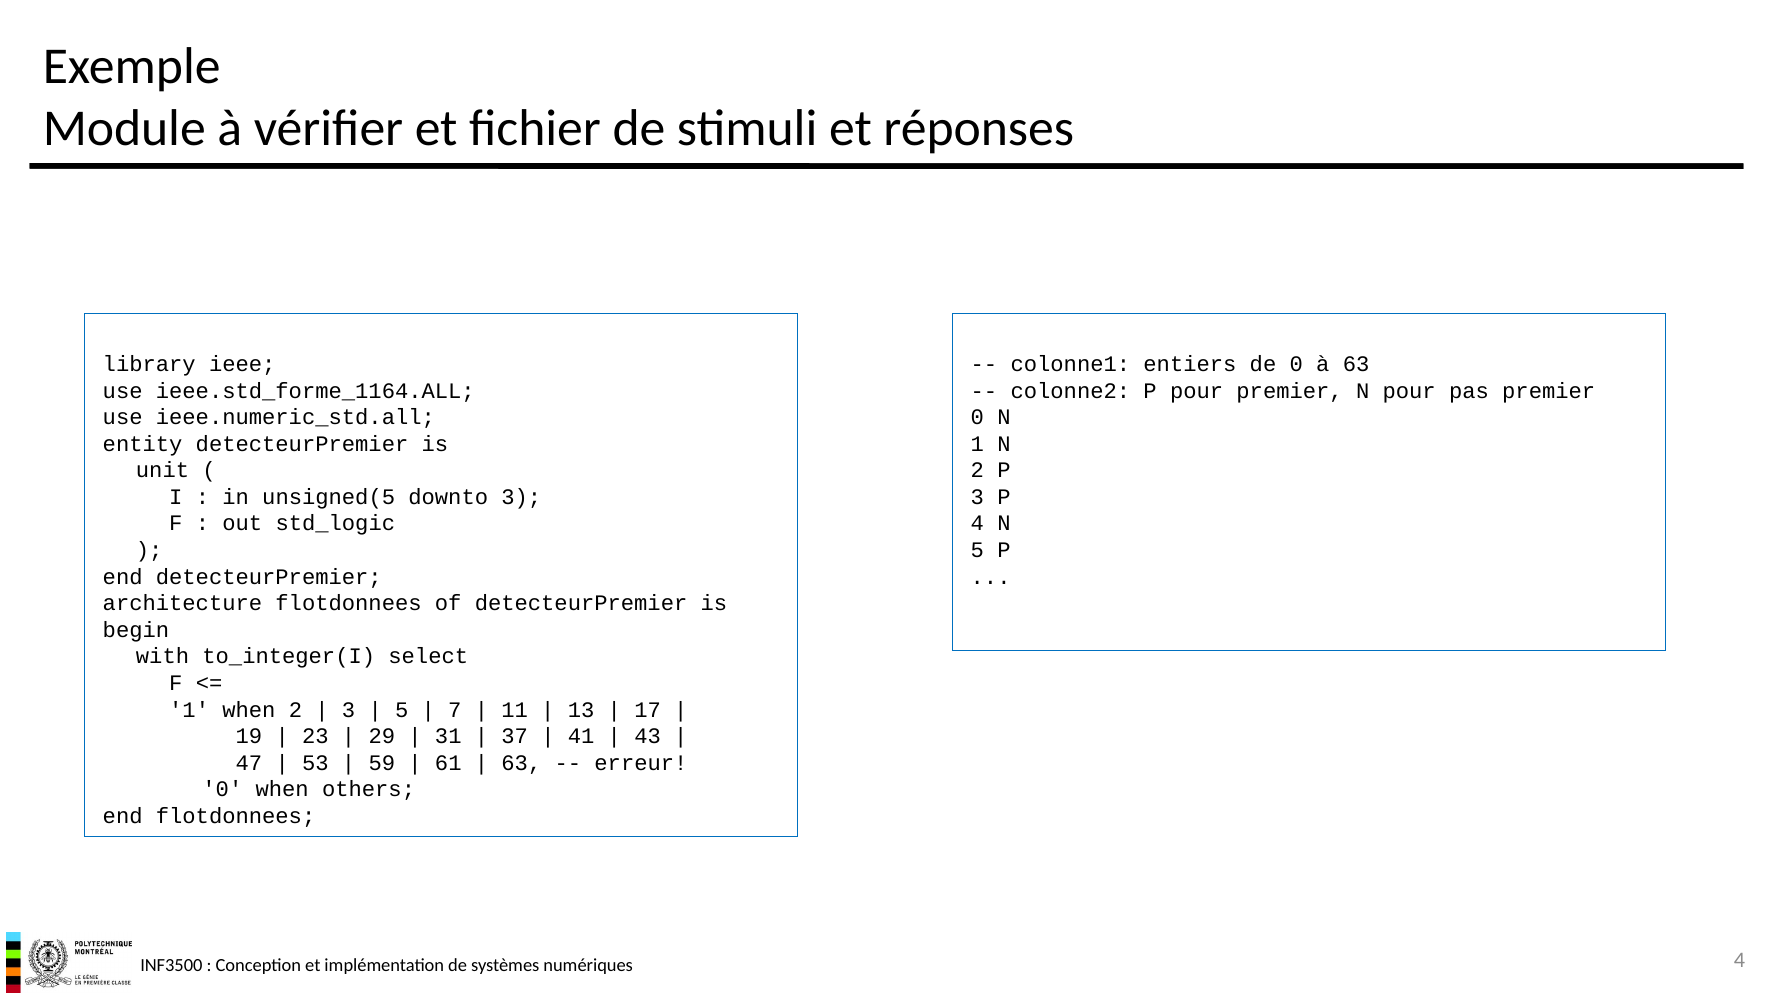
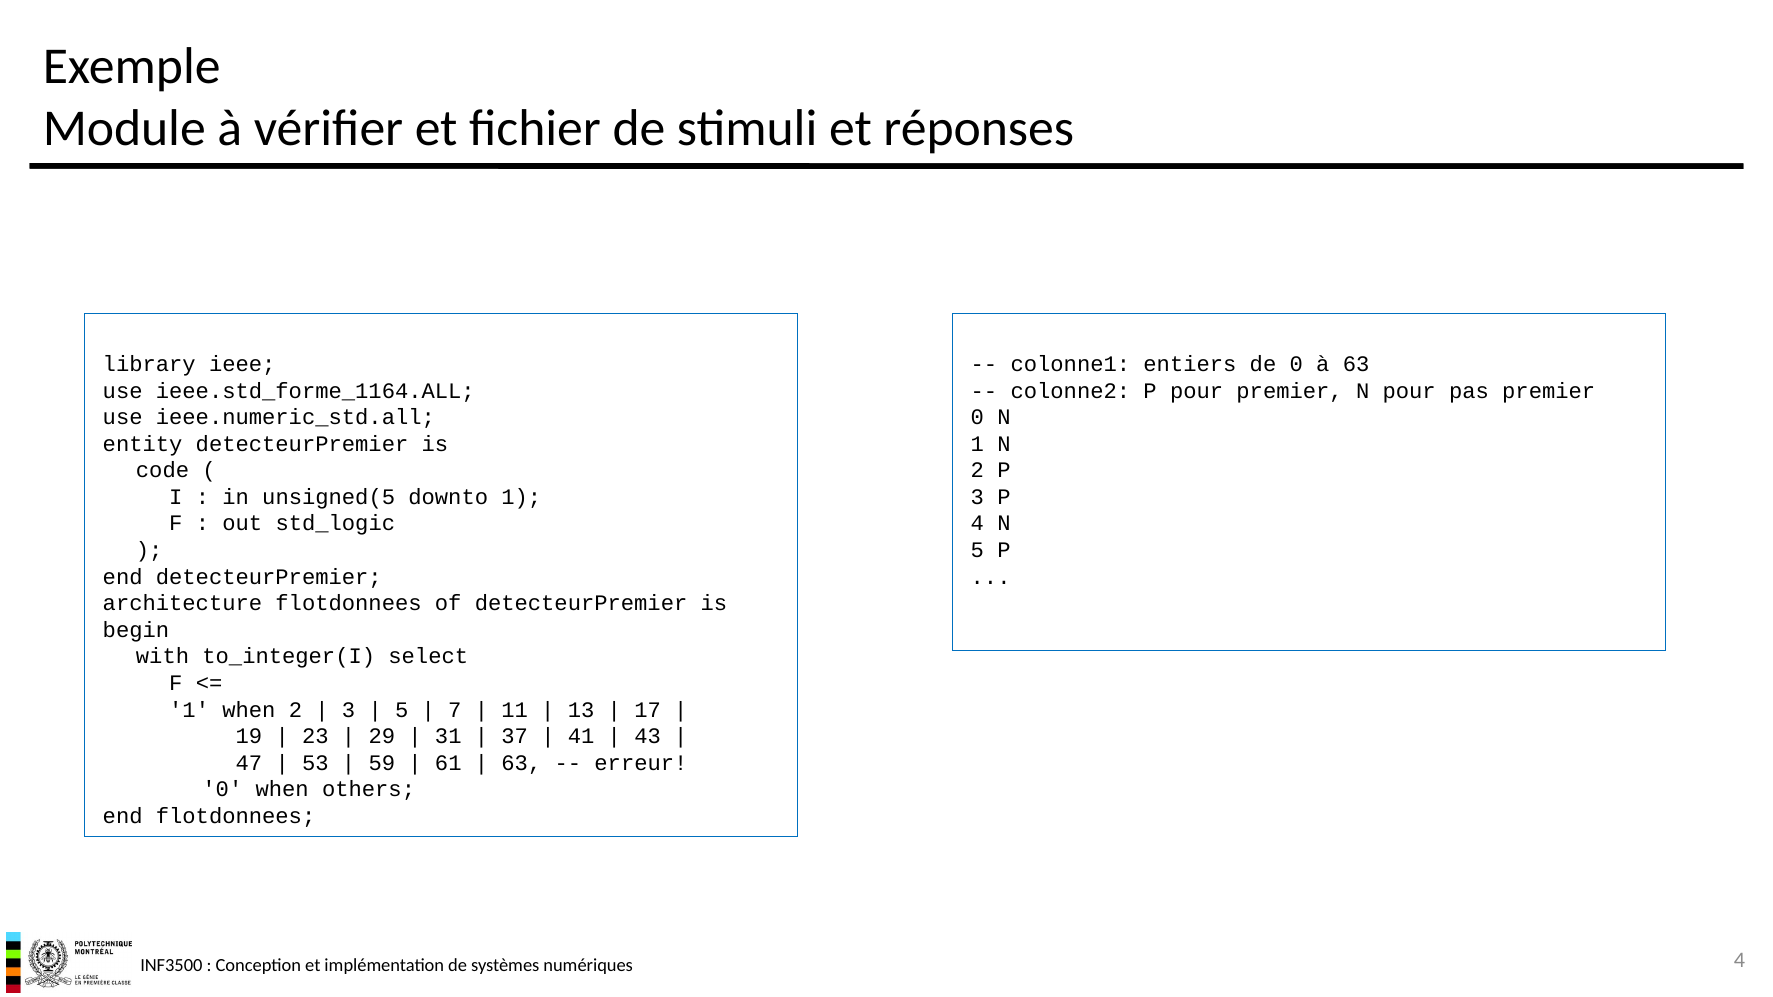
unit: unit -> code (163, 471)
downto 3: 3 -> 1 (521, 497)
